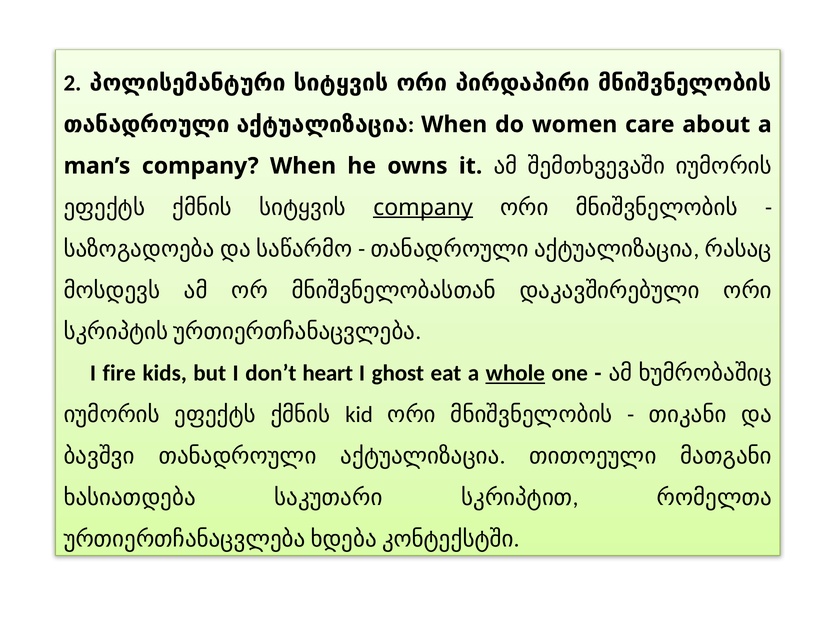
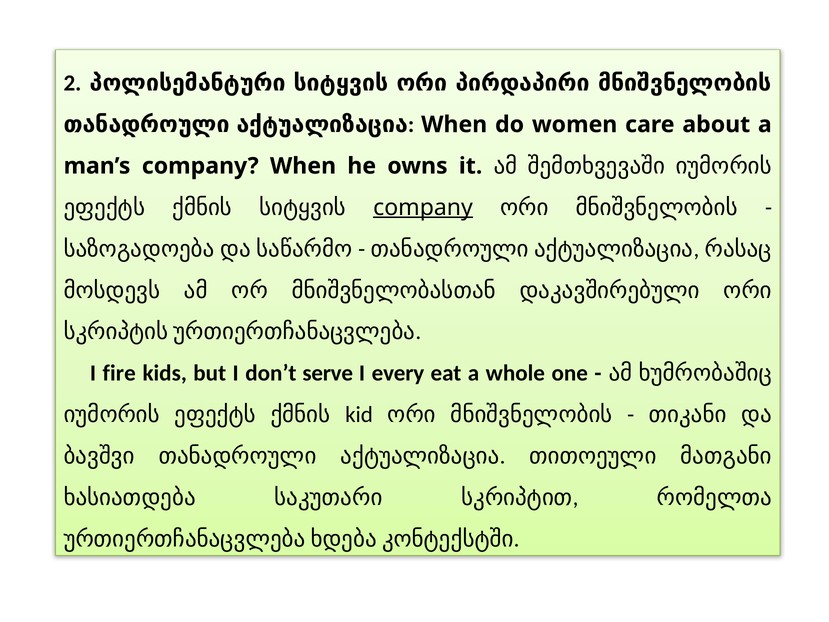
heart: heart -> serve (328, 373)
ghost: ghost -> every (398, 373)
whole underline: present -> none (515, 373)
